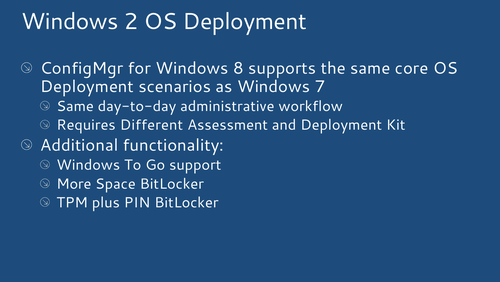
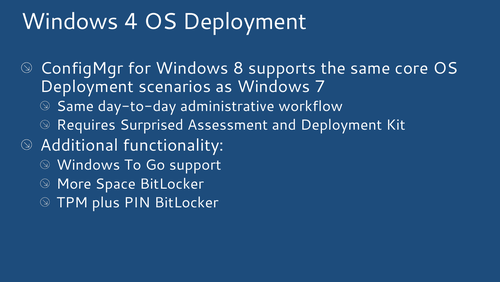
2: 2 -> 4 (131, 22)
Different: Different -> Surprised (152, 125)
